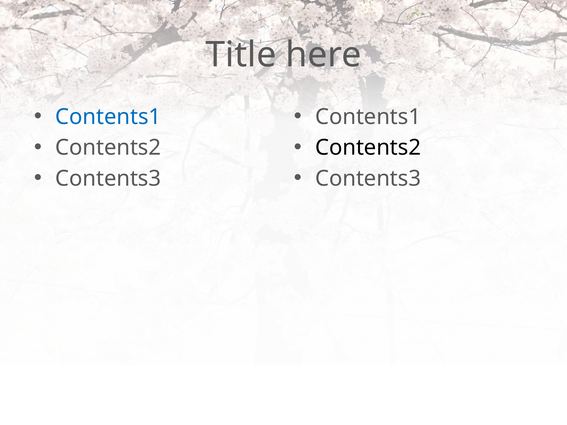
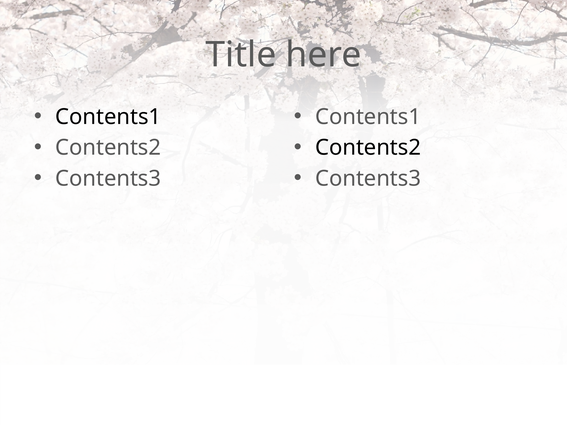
Contents1 colour: blue -> black (108, 117)
